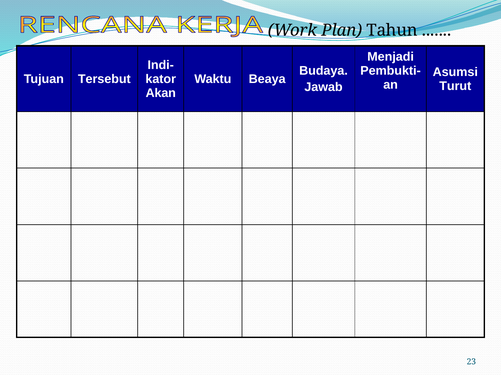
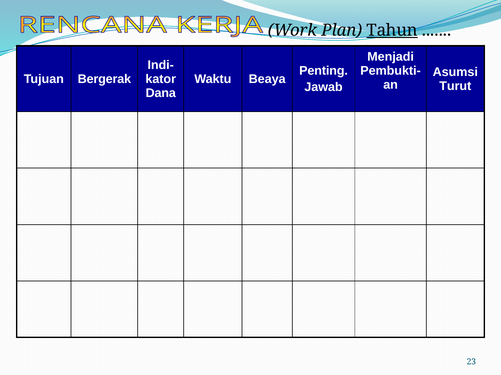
Tahun underline: none -> present (392, 30)
Budaya: Budaya -> Penting (324, 71)
Tersebut: Tersebut -> Bergerak (104, 79)
Akan: Akan -> Dana (161, 93)
